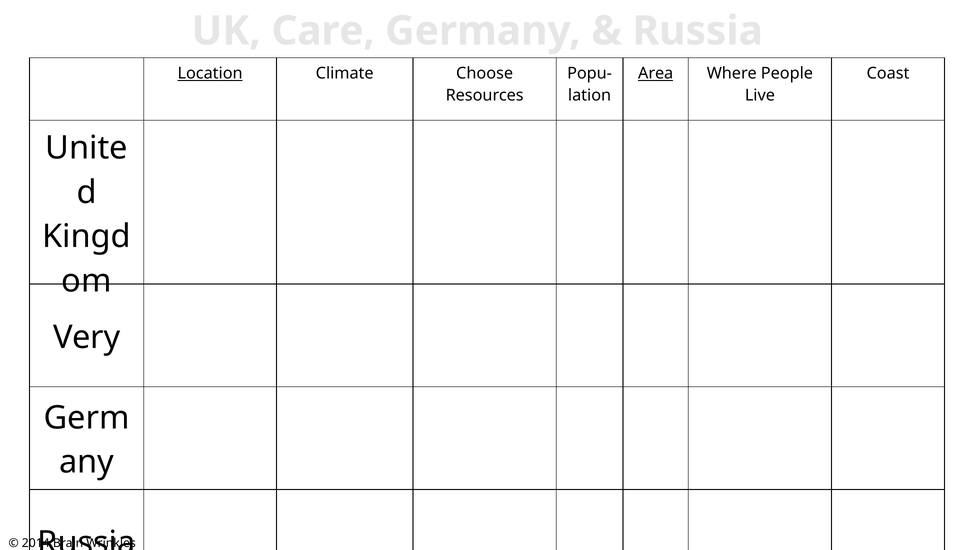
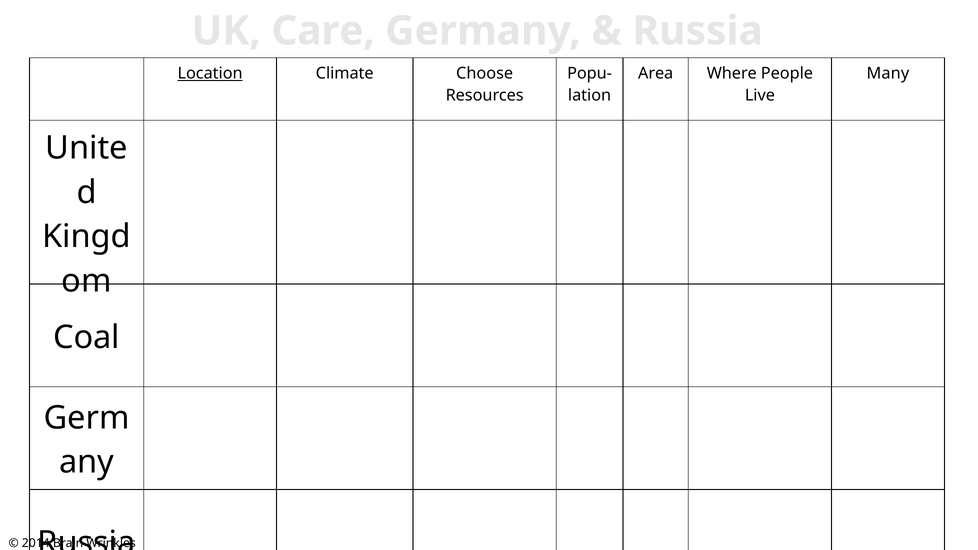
Area underline: present -> none (656, 73)
Coast: Coast -> Many (888, 73)
Very: Very -> Coal (87, 337)
